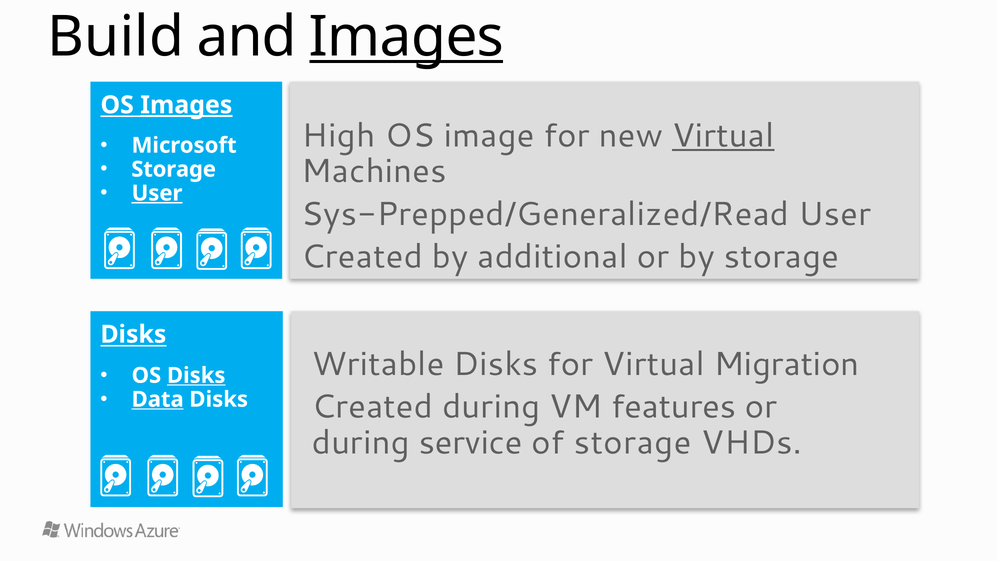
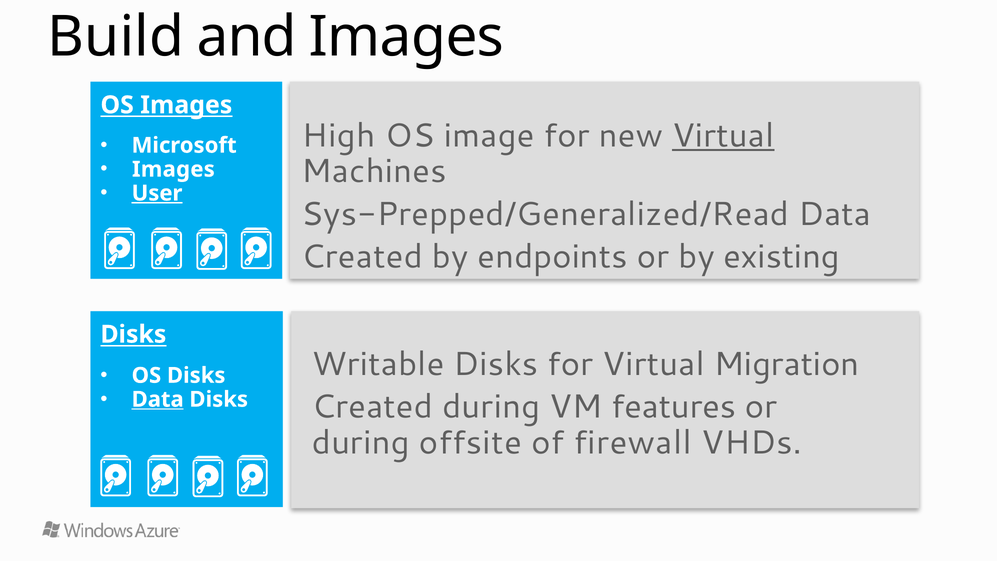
Images underline: present -> none (406, 37)
Images underline: present -> none (186, 105)
Storage: Storage -> Images (173, 169)
Sys-Prepped/Generalized/Read User: User -> Data (835, 214)
additional: additional -> endpoints (553, 256)
by storage: storage -> existing (782, 256)
Disks underline: present -> none (196, 375)
service: service -> offsite (470, 443)
of storage: storage -> firewall (633, 443)
